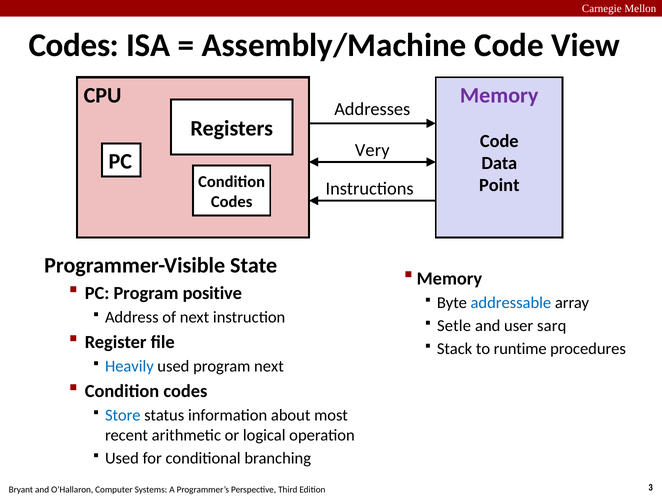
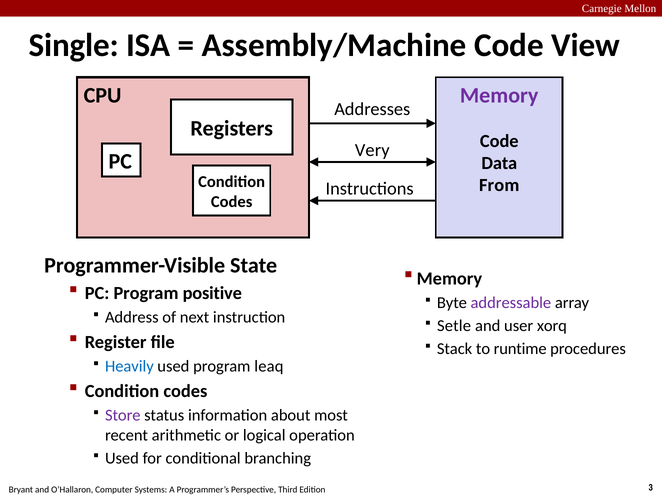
Codes: Codes -> Single (74, 45)
Point: Point -> From (499, 185)
addressable colour: blue -> purple (511, 302)
sarq: sarq -> xorq (552, 325)
program next: next -> leaq (269, 366)
Store colour: blue -> purple (123, 415)
